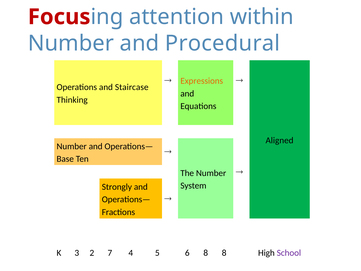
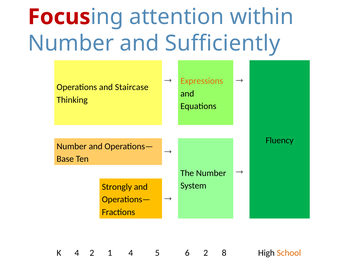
Procedural: Procedural -> Sufficiently (223, 43)
Aligned: Aligned -> Fluency (280, 140)
K 3: 3 -> 4 (77, 253)
7: 7 -> 1 (110, 253)
6 8: 8 -> 2 (206, 253)
School colour: purple -> orange (289, 253)
